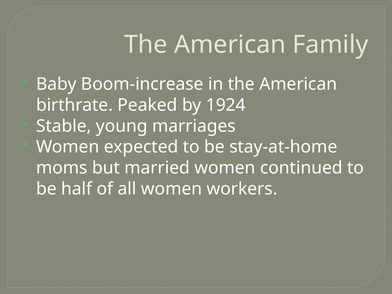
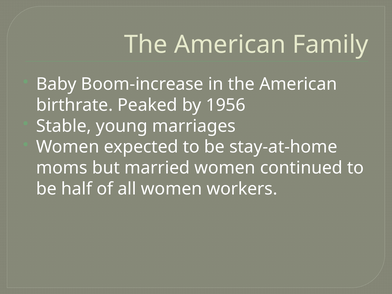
1924: 1924 -> 1956 (226, 105)
